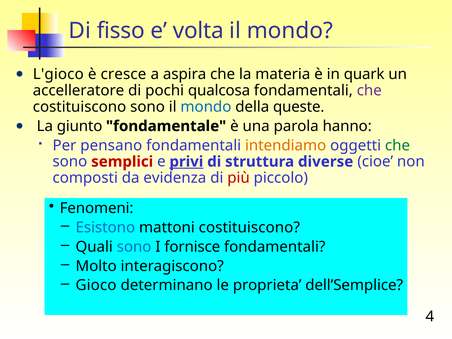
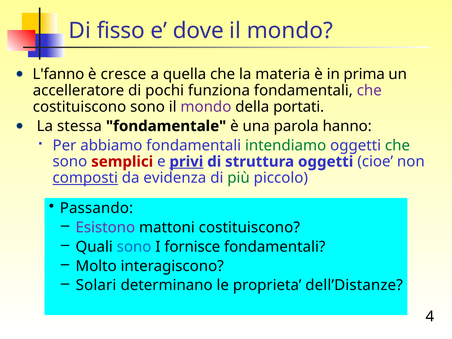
volta: volta -> dove (198, 31)
L'gioco: L'gioco -> L'fanno (58, 74)
aspira: aspira -> quella (185, 74)
quark: quark -> prima (364, 74)
qualcosa: qualcosa -> funziona (219, 91)
mondo colour: blue -> purple (206, 107)
queste: queste -> portati (299, 107)
giunto: giunto -> stessa (79, 126)
pensano: pensano -> abbiamo (111, 145)
intendiamo colour: orange -> green (286, 145)
struttura diverse: diverse -> oggetti (326, 162)
composti underline: none -> present (85, 178)
più colour: red -> green (239, 178)
Fenomeni: Fenomeni -> Passando (96, 208)
Esistono colour: blue -> purple (105, 228)
Gioco: Gioco -> Solari (96, 285)
dell’Semplice: dell’Semplice -> dell’Distanze (354, 285)
